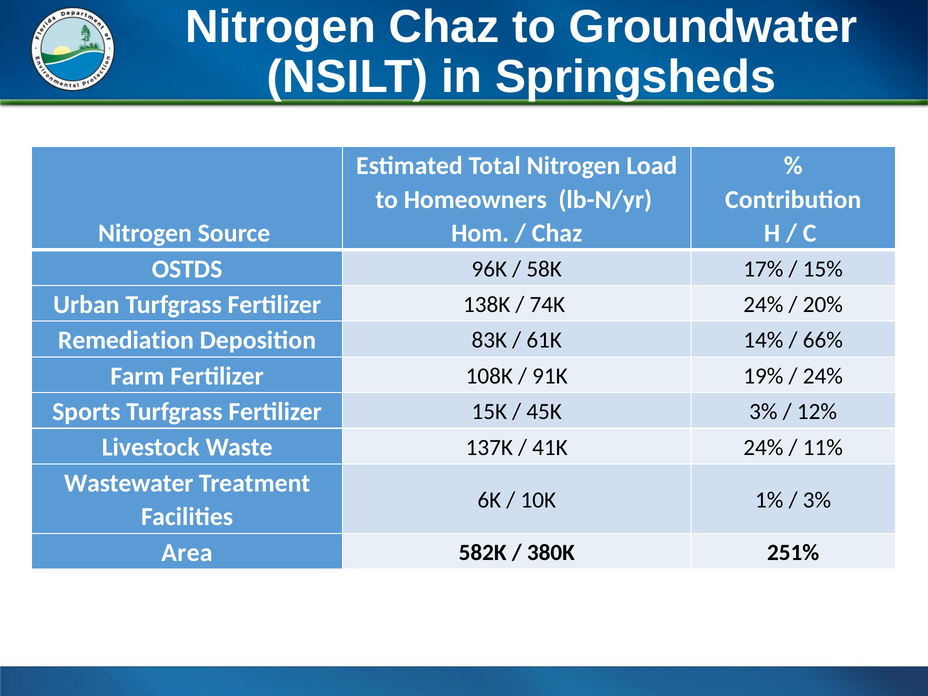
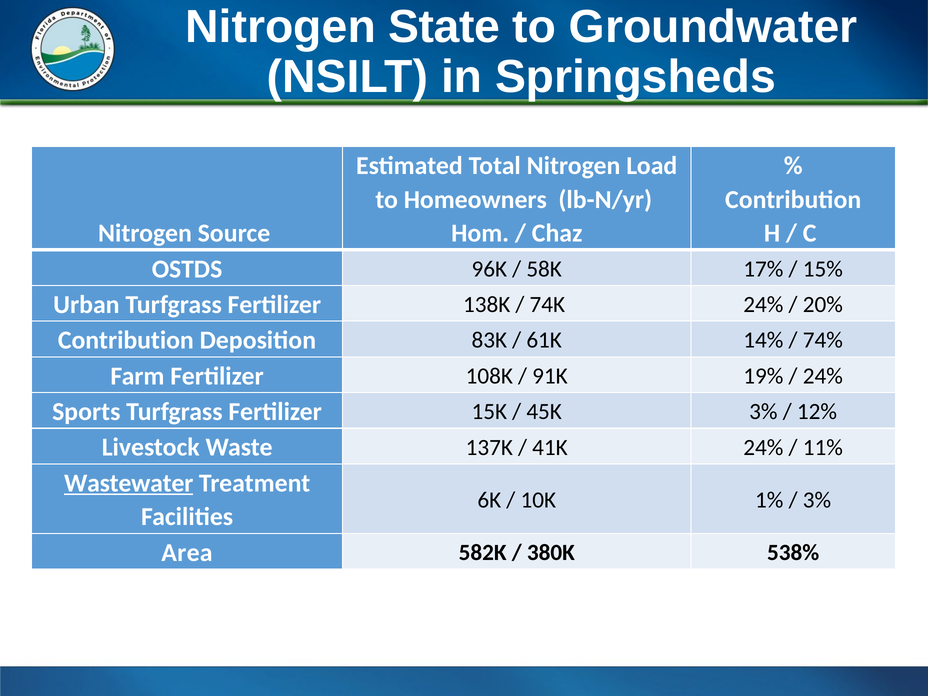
Nitrogen Chaz: Chaz -> State (444, 27)
Remediation: Remediation -> Contribution (126, 340)
66%: 66% -> 74% (823, 340)
Wastewater underline: none -> present (129, 483)
251%: 251% -> 538% (793, 553)
